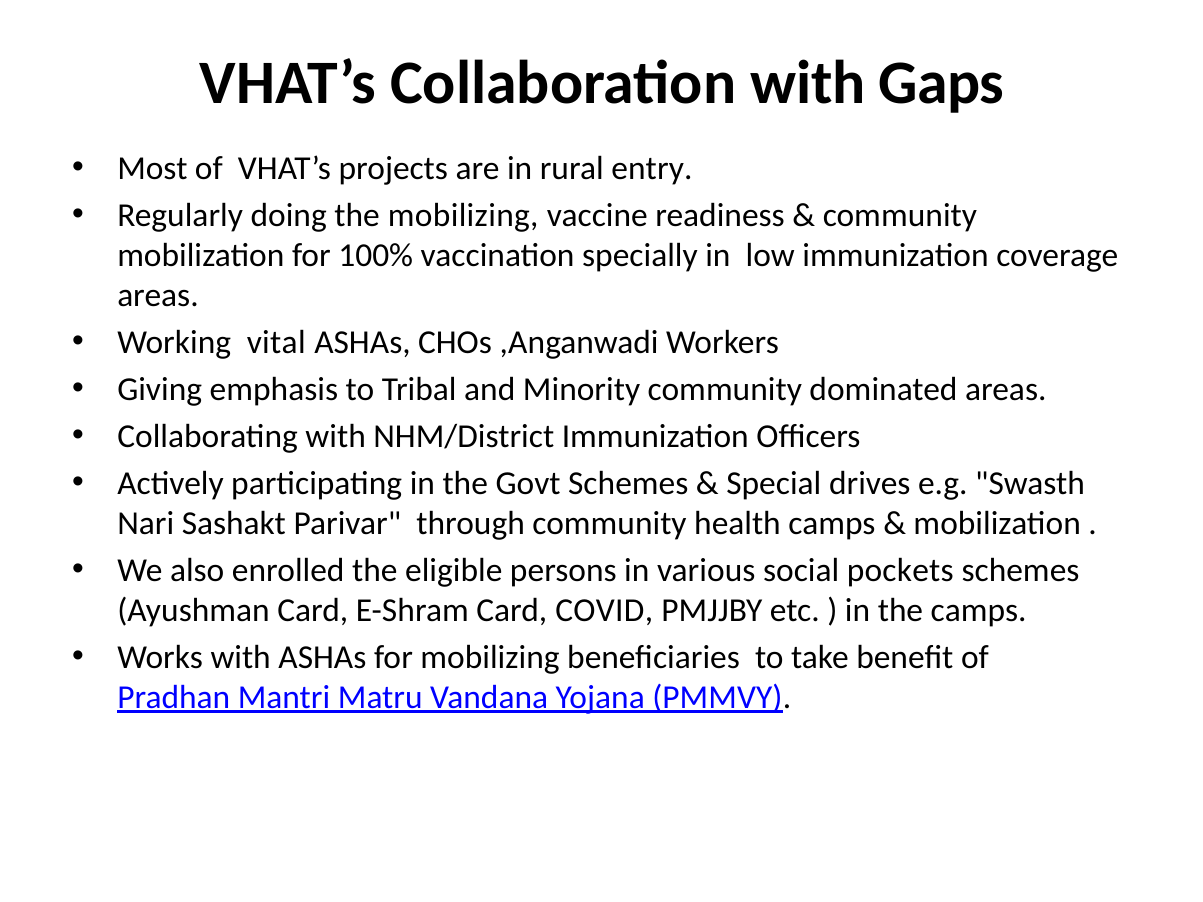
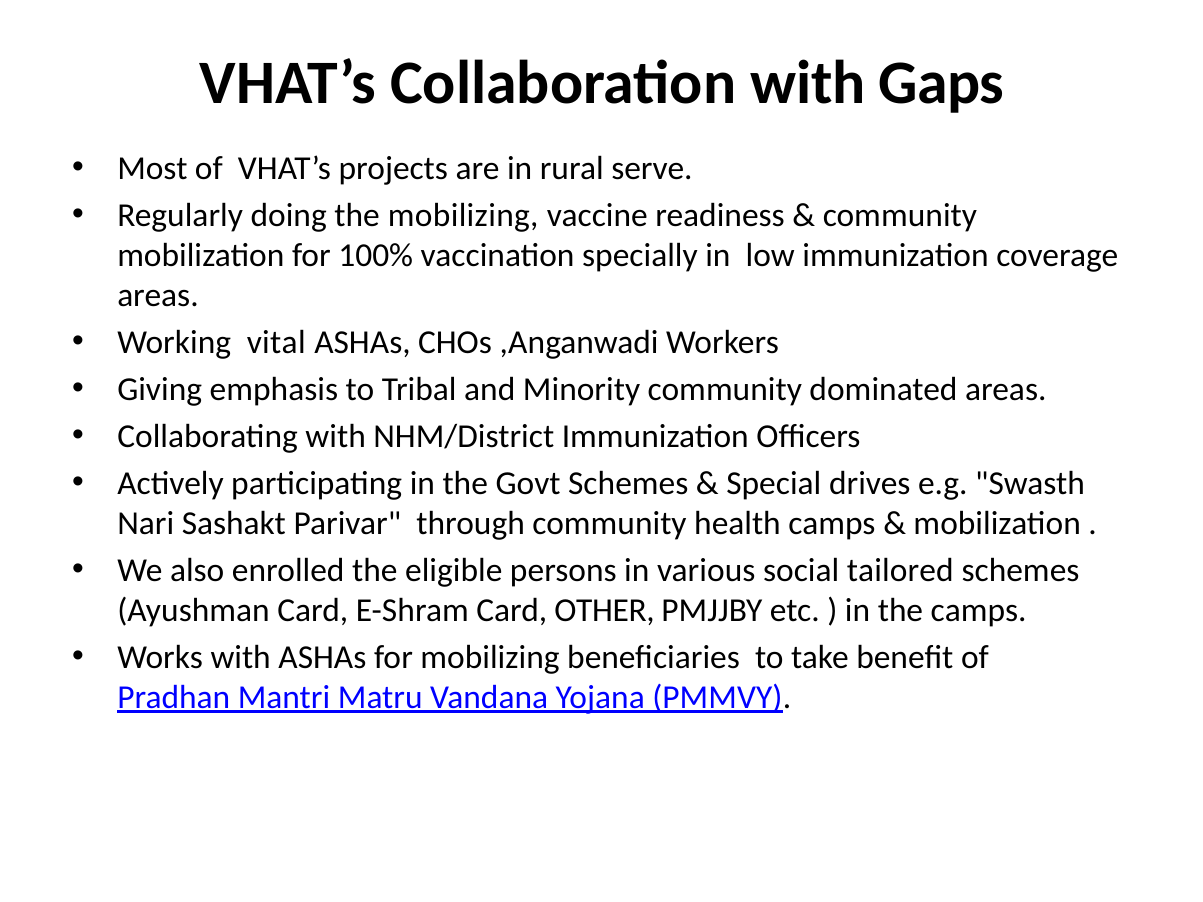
entry: entry -> serve (652, 169)
pockets: pockets -> tailored (900, 570)
COVID: COVID -> OTHER (605, 611)
